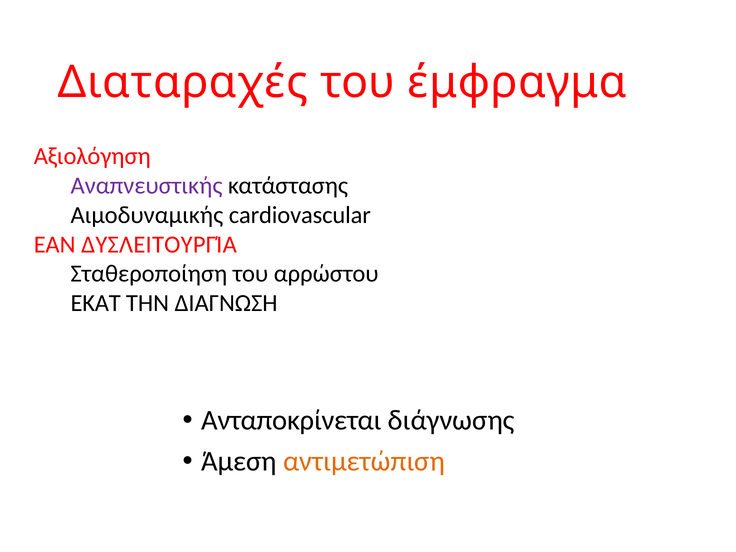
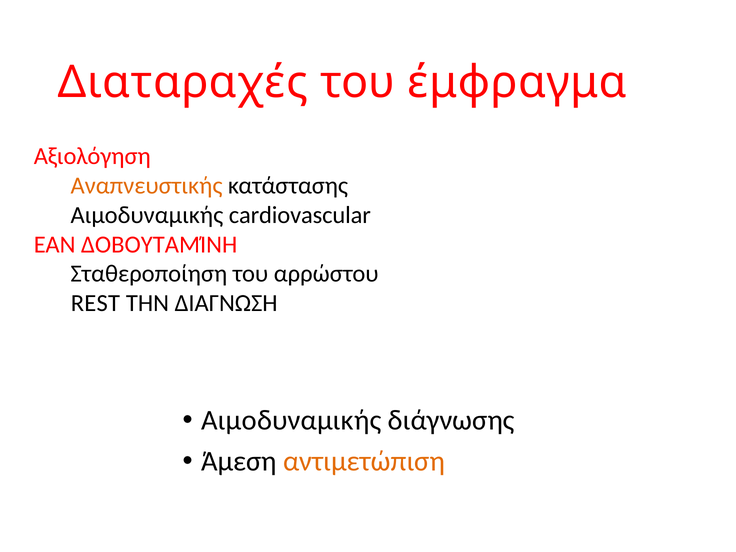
Αναπνευστικής colour: purple -> orange (146, 186)
ΔΥΣΛΕΙΤΟΥΡΓΊΑ: ΔΥΣΛΕΙΤΟΥΡΓΊΑ -> ΔΟΒΟΥΤΑΜΊΝΗ (159, 244)
ΕΚΑΤ: ΕΚΑΤ -> REST (95, 303)
Ανταποκρίνεται: Ανταποκρίνεται -> Αιμοδυναμικής (291, 420)
